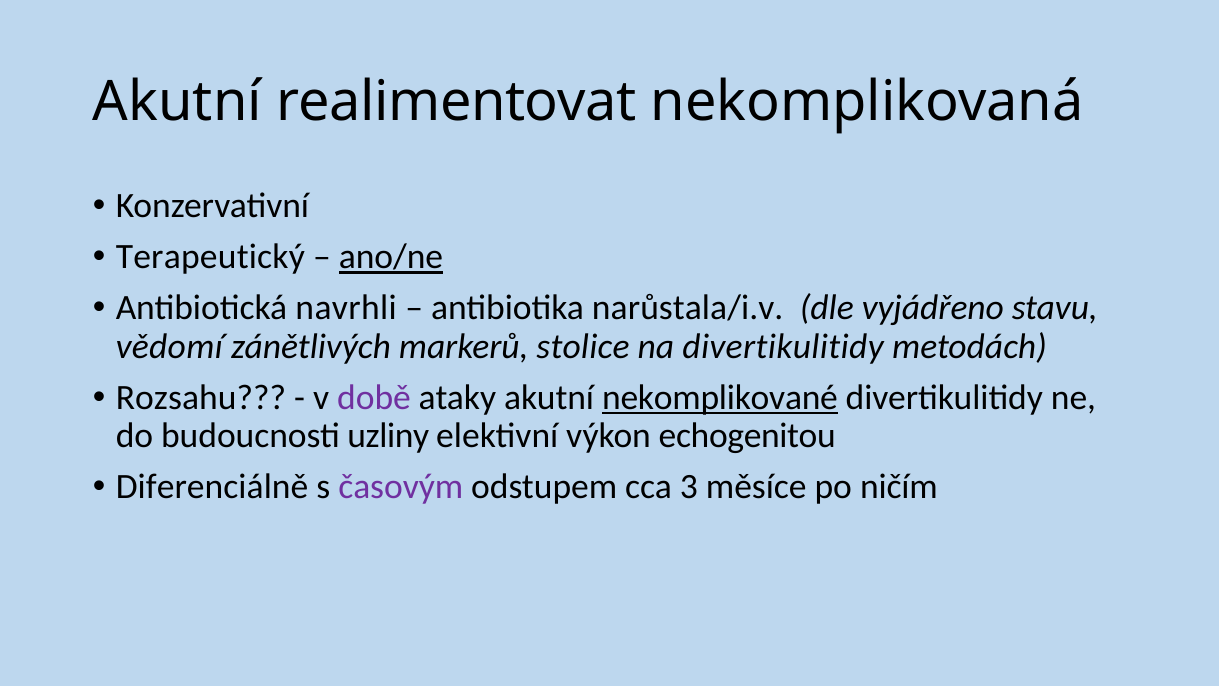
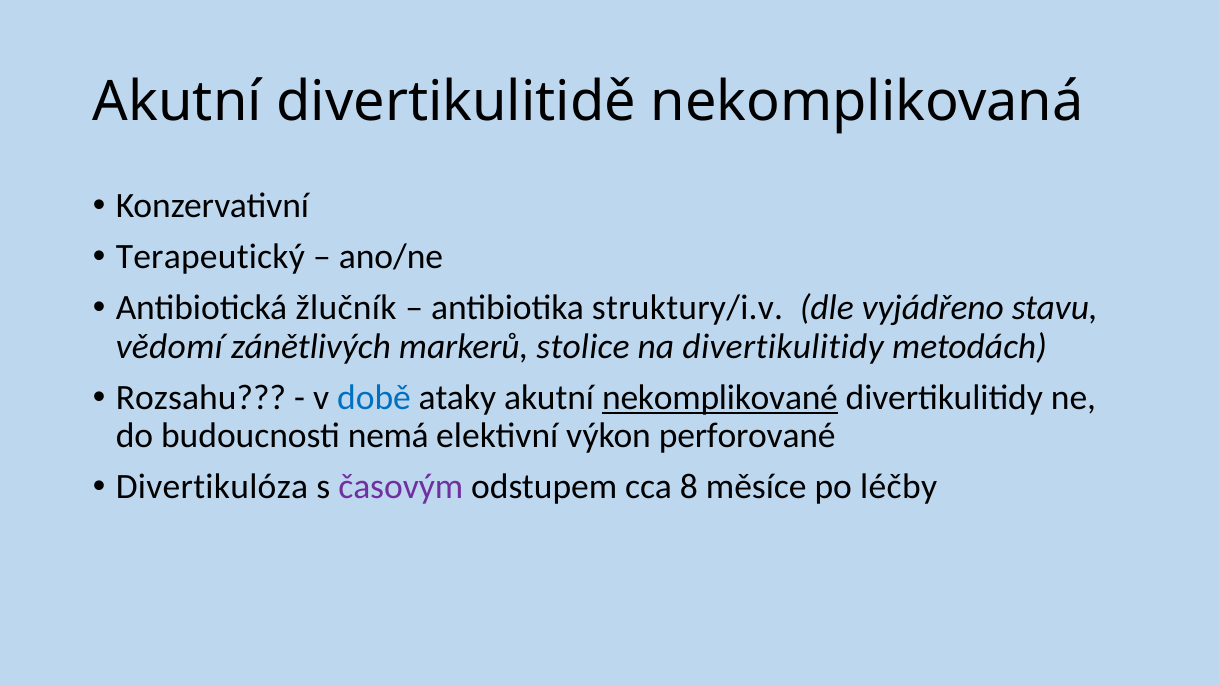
realimentovat: realimentovat -> divertikulitidě (456, 102)
ano/ne underline: present -> none (391, 257)
navrhli: navrhli -> žlučník (346, 308)
narůstala/i.v: narůstala/i.v -> struktury/i.v (688, 308)
době colour: purple -> blue (374, 397)
uzliny: uzliny -> nemá (388, 436)
echogenitou: echogenitou -> perforované (747, 436)
Diferenciálně: Diferenciálně -> Divertikulóza (212, 487)
3: 3 -> 8 (689, 487)
ničím: ničím -> léčby (899, 487)
